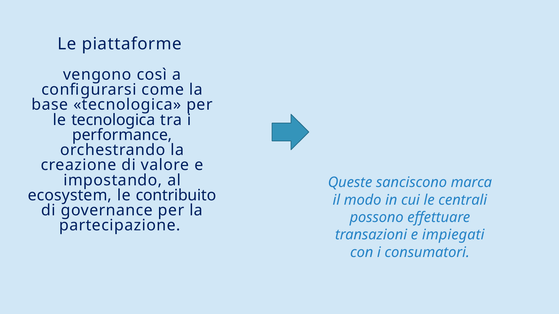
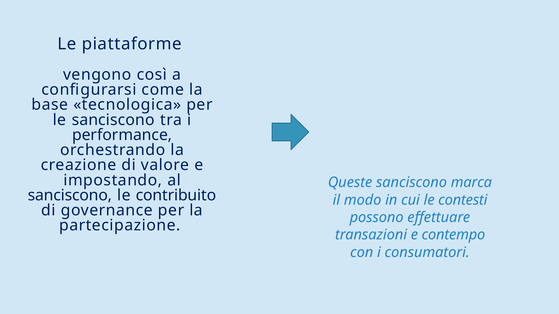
le tecnologica: tecnologica -> sanciscono (113, 120)
ecosystem: ecosystem -> sanciscono (70, 196)
centrali: centrali -> contesti (463, 200)
impiegati: impiegati -> contempo (453, 235)
